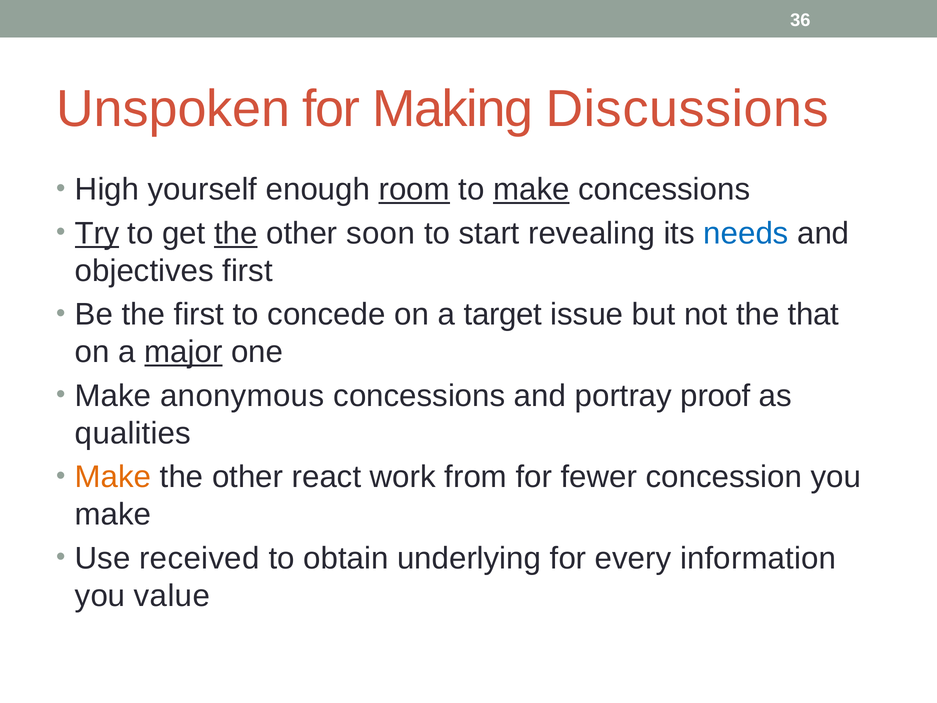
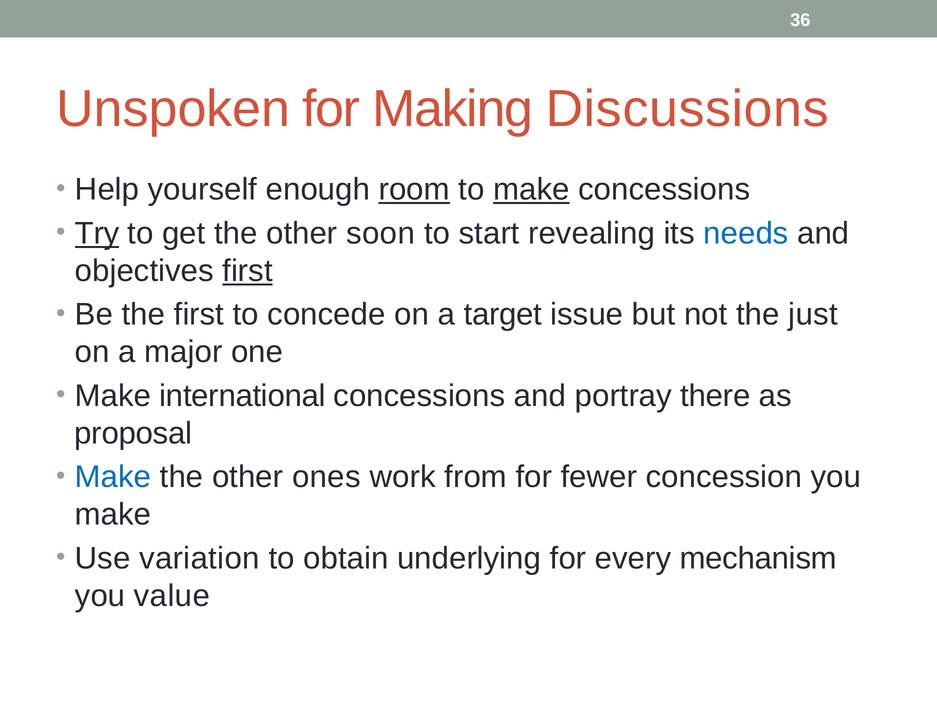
High: High -> Help (107, 190)
the underline: present -> none (236, 233)
first underline: none -> present (248, 271)
that: that -> just (813, 315)
major underline: present -> none (183, 352)
anonymous: anonymous -> international (243, 396)
proof: proof -> there (715, 396)
qualities: qualities -> proposal (133, 433)
Make colour: orange -> blue (113, 477)
react: react -> ones (326, 477)
received: received -> variation (199, 558)
information: information -> mechanism (758, 558)
